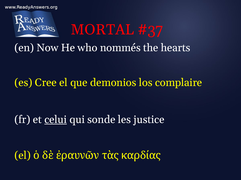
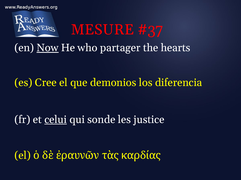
MORTAL: MORTAL -> MESURE (102, 30)
Now underline: none -> present (48, 48)
nommés: nommés -> partager (120, 48)
complaire: complaire -> diferencia (179, 83)
